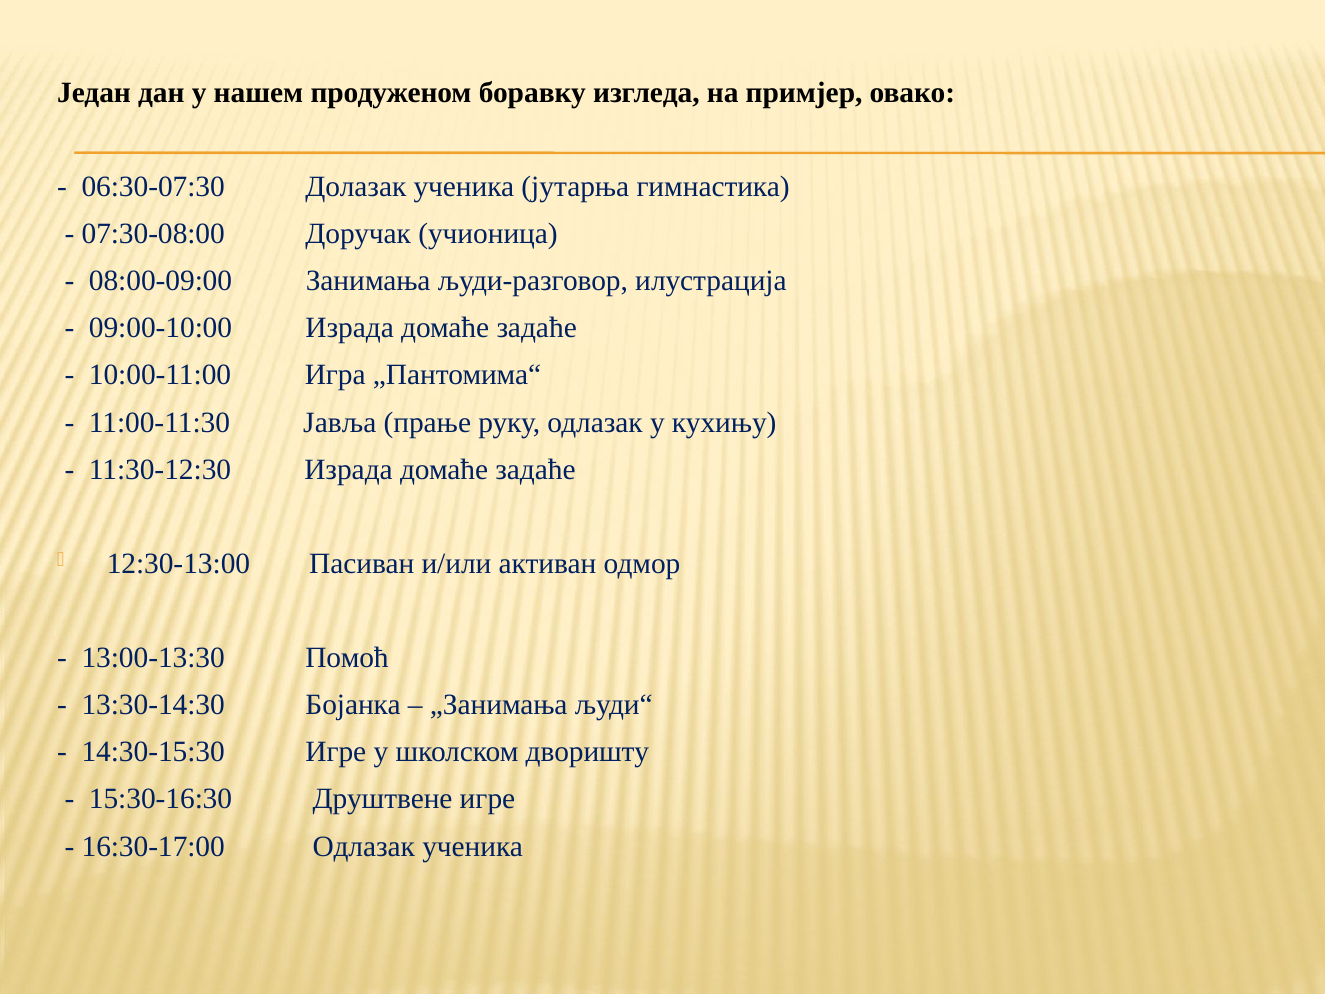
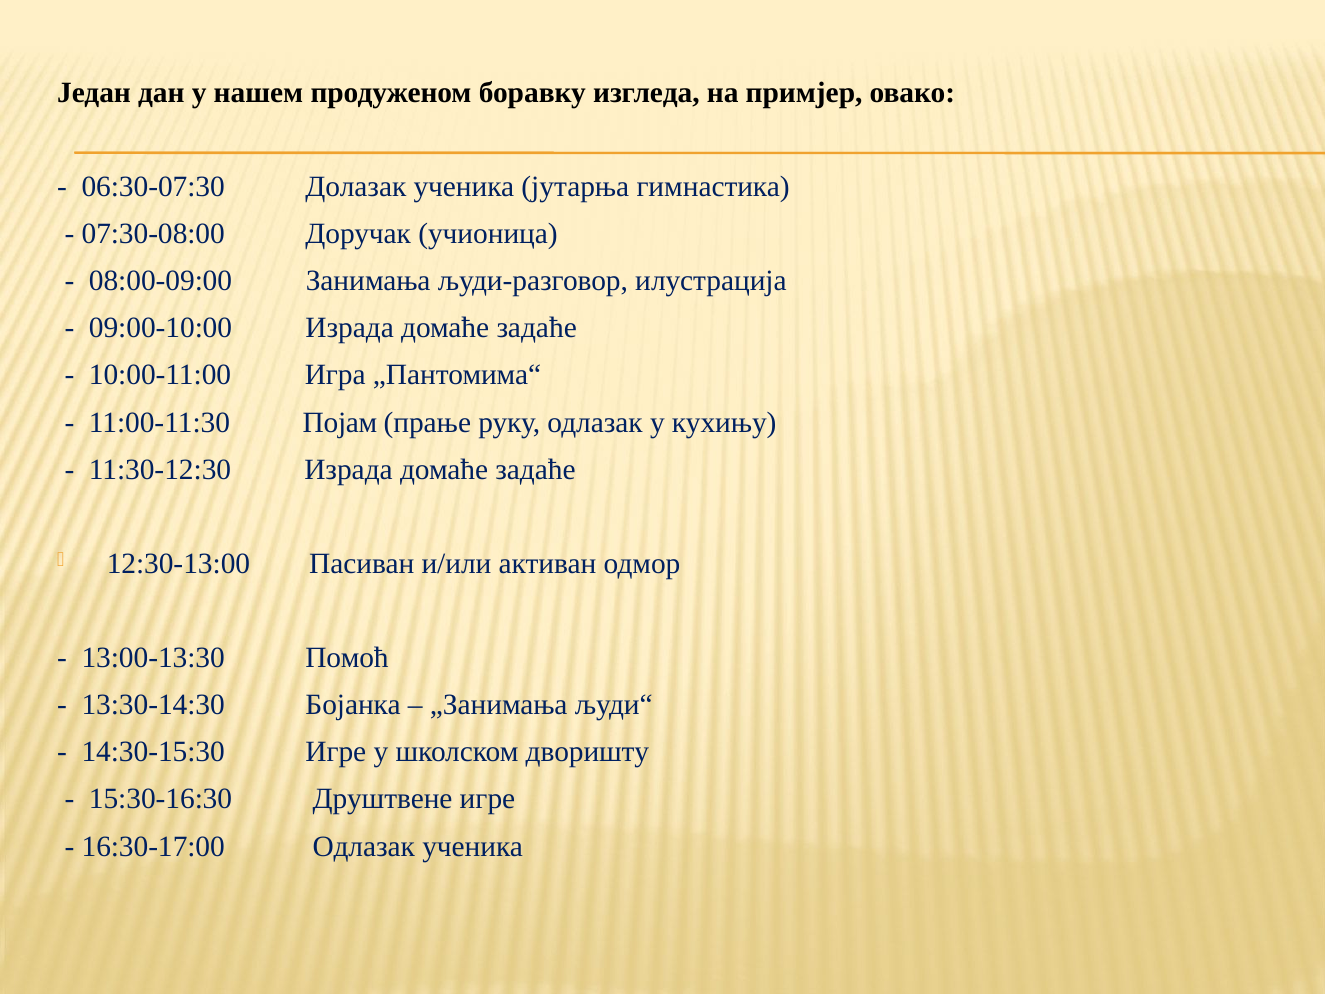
Јавља: Јавља -> Појам (340, 422)
